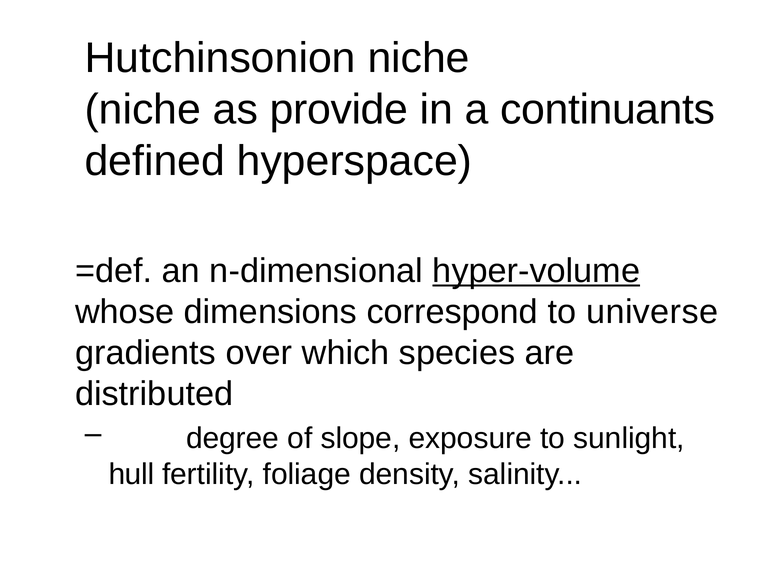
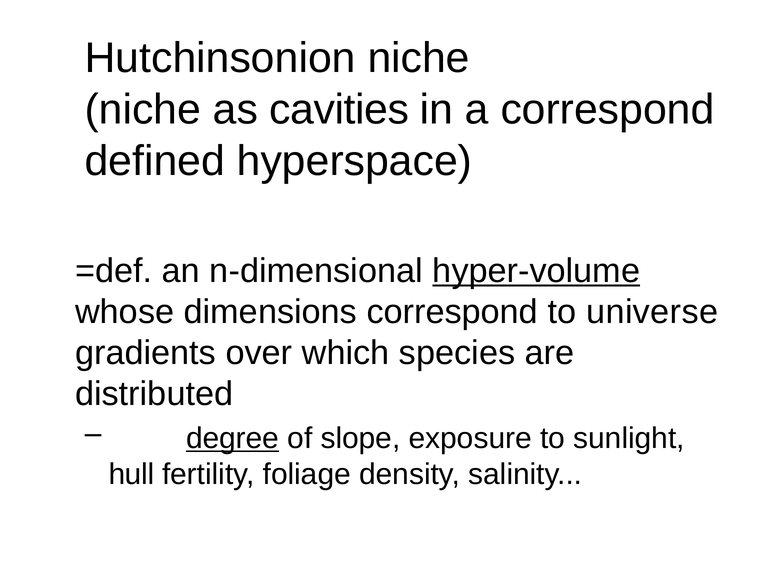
provide: provide -> cavities (339, 110)
a continuants: continuants -> correspond (608, 110)
degree underline: none -> present (233, 439)
